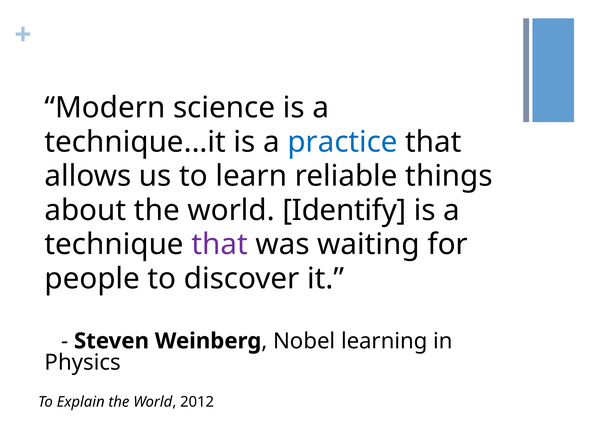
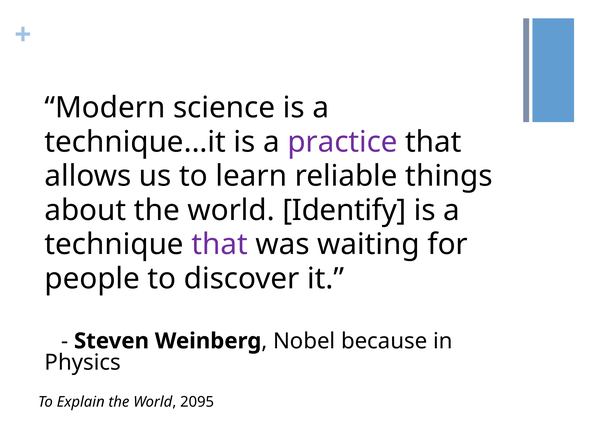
practice colour: blue -> purple (343, 142)
learning: learning -> because (384, 341)
2012: 2012 -> 2095 (197, 402)
